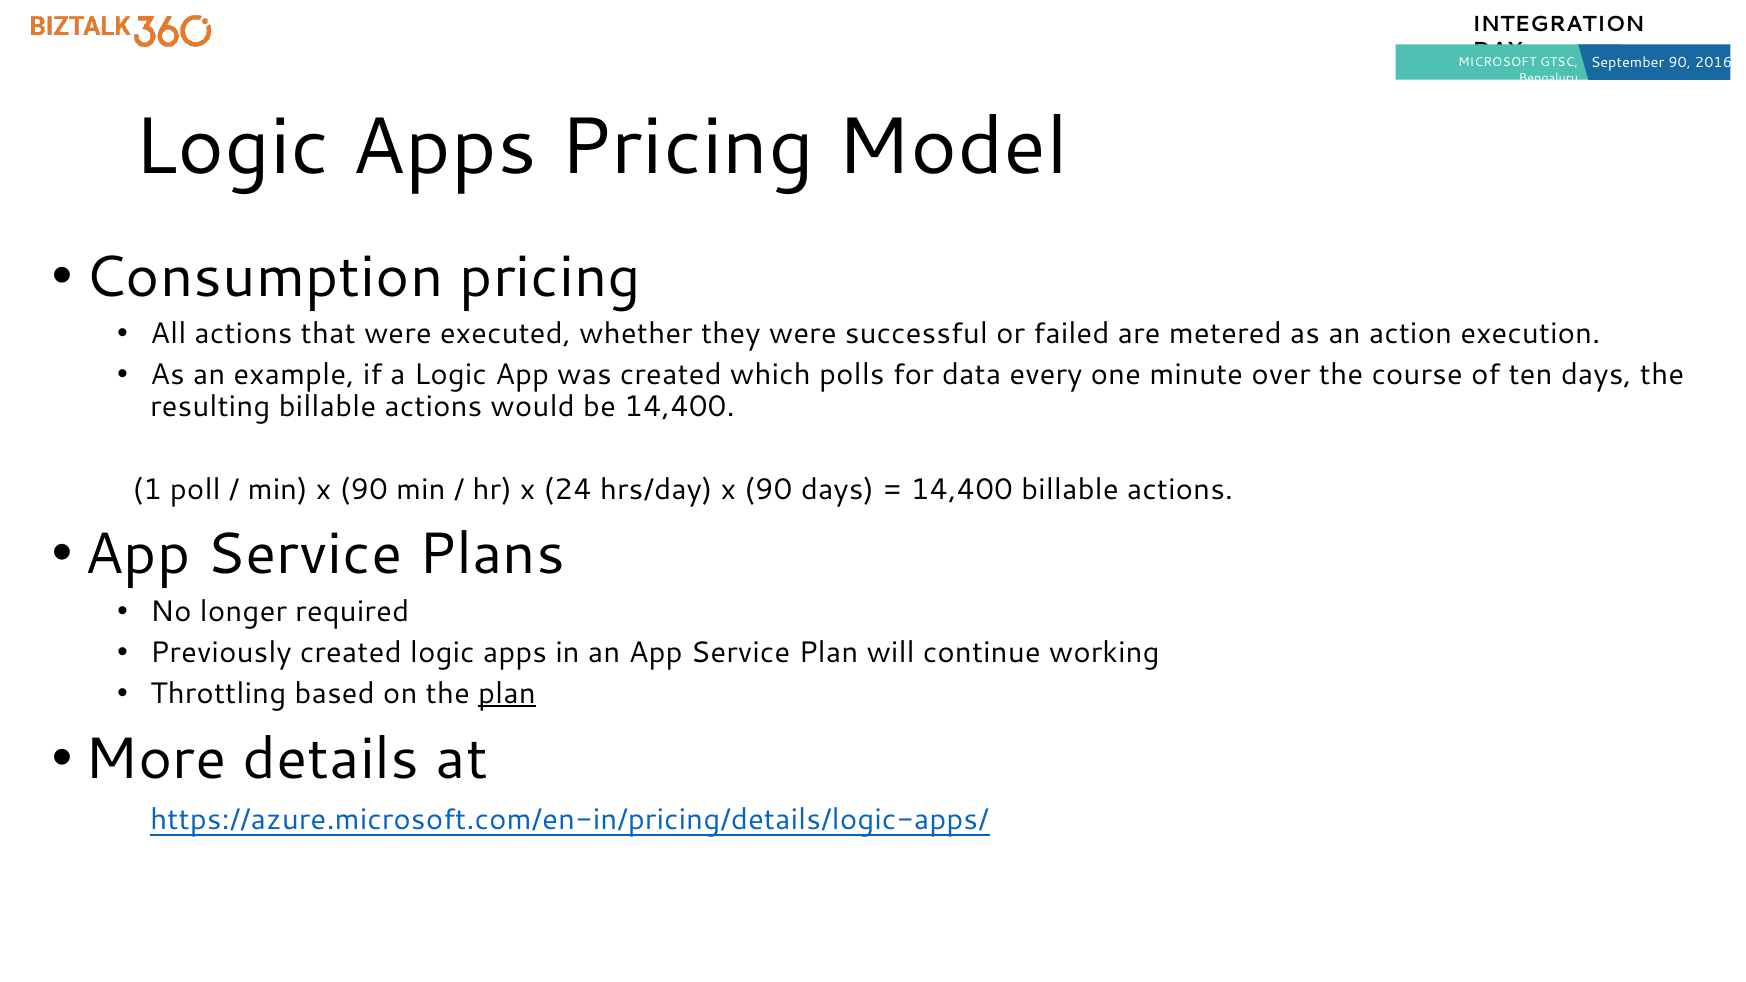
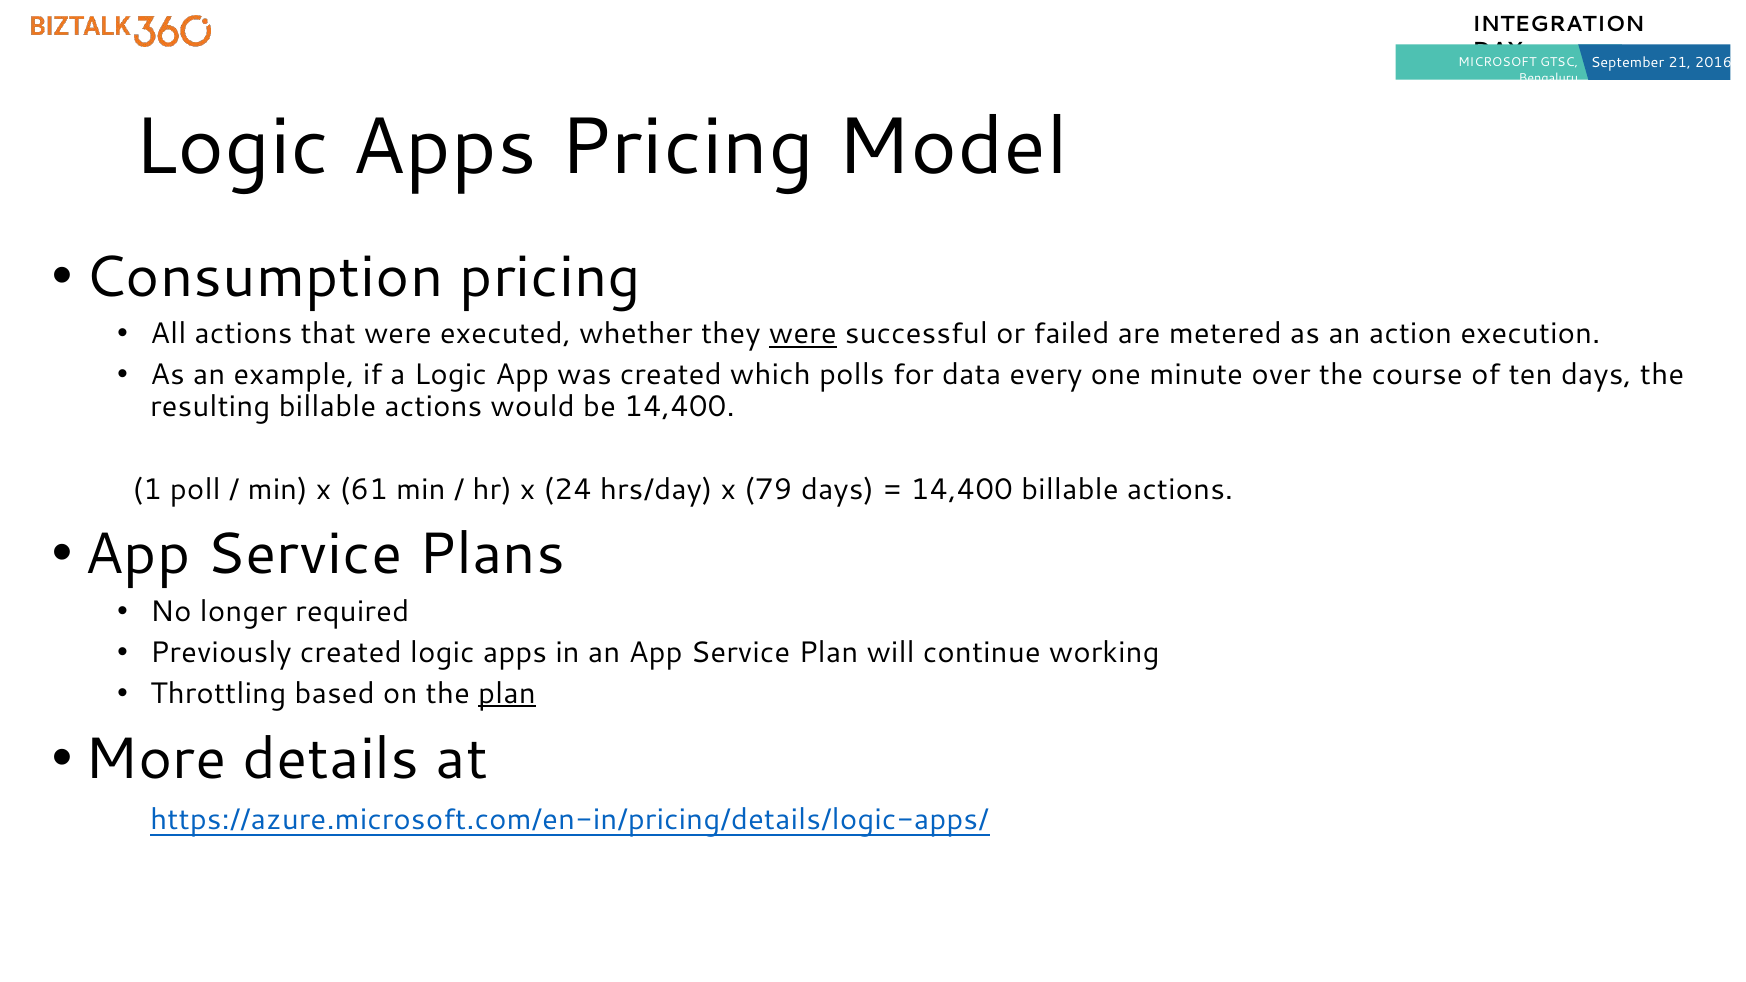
90: 90 -> 21 (1680, 63)
were underline: none -> present (803, 334)
min x 90: 90 -> 61 (364, 489)
hrs/day x 90: 90 -> 79 (768, 489)
